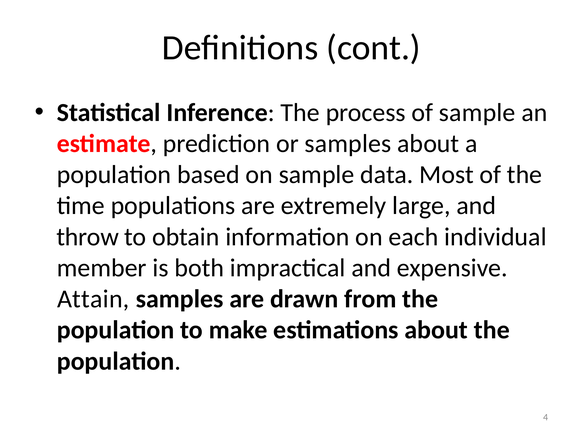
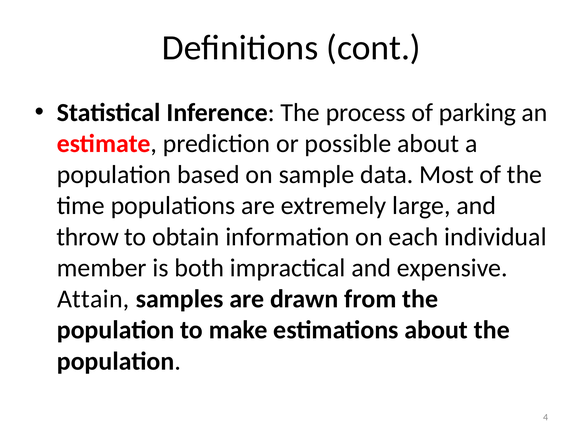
of sample: sample -> parking (477, 113)
or samples: samples -> possible (348, 144)
